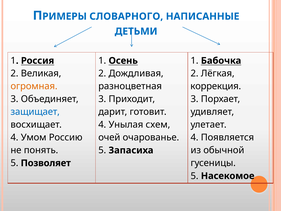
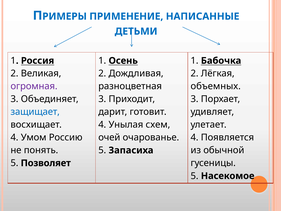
СЛОВАРНОГО: СЛОВАРНОГО -> ПРИМЕНЕНИЕ (126, 16)
огромная colour: orange -> purple (34, 86)
коррекция: коррекция -> объемных (216, 86)
